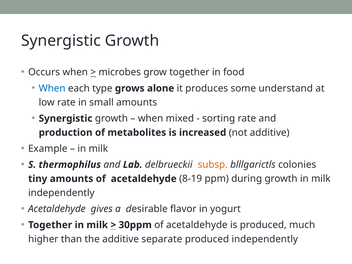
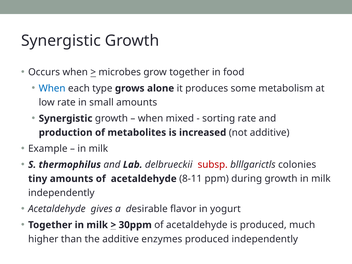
understand: understand -> metabolism (286, 88)
subsp colour: orange -> red (213, 165)
8-19: 8-19 -> 8-11 (191, 179)
separate: separate -> enzymes (162, 239)
